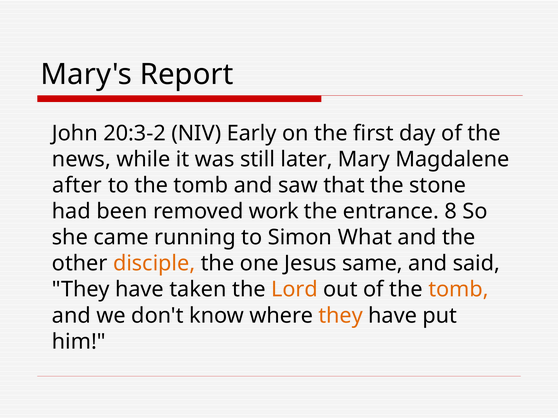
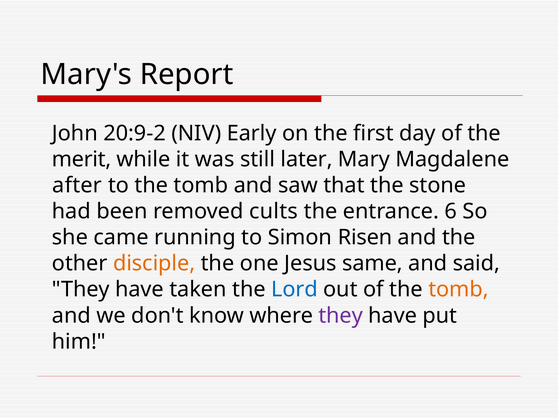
20:3-2: 20:3-2 -> 20:9-2 (135, 134)
news: news -> merit (82, 160)
work: work -> cults (274, 212)
8: 8 -> 6 (451, 212)
What: What -> Risen (365, 238)
Lord colour: orange -> blue (294, 290)
they colour: orange -> purple (341, 316)
